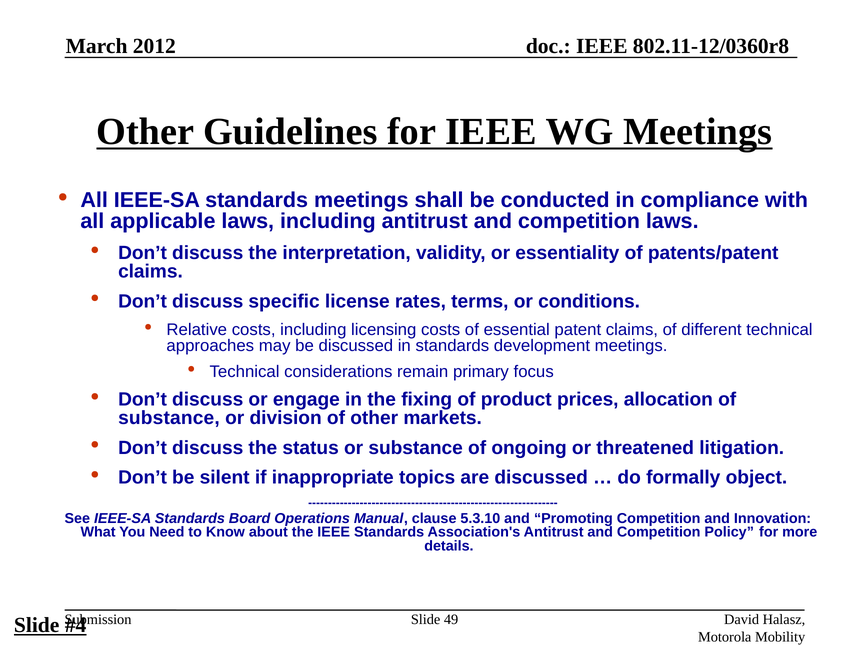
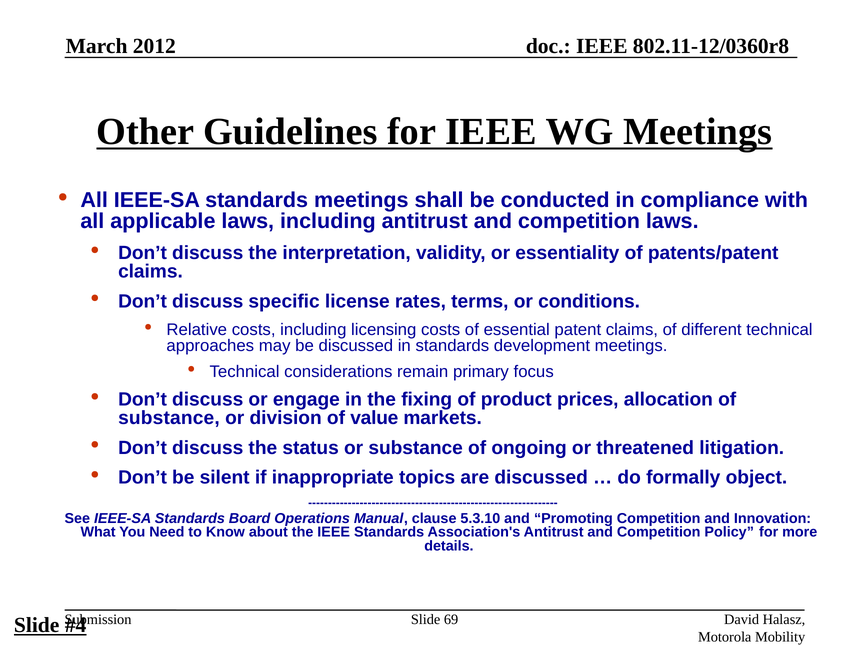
of other: other -> value (374, 418)
49: 49 -> 69 (451, 620)
